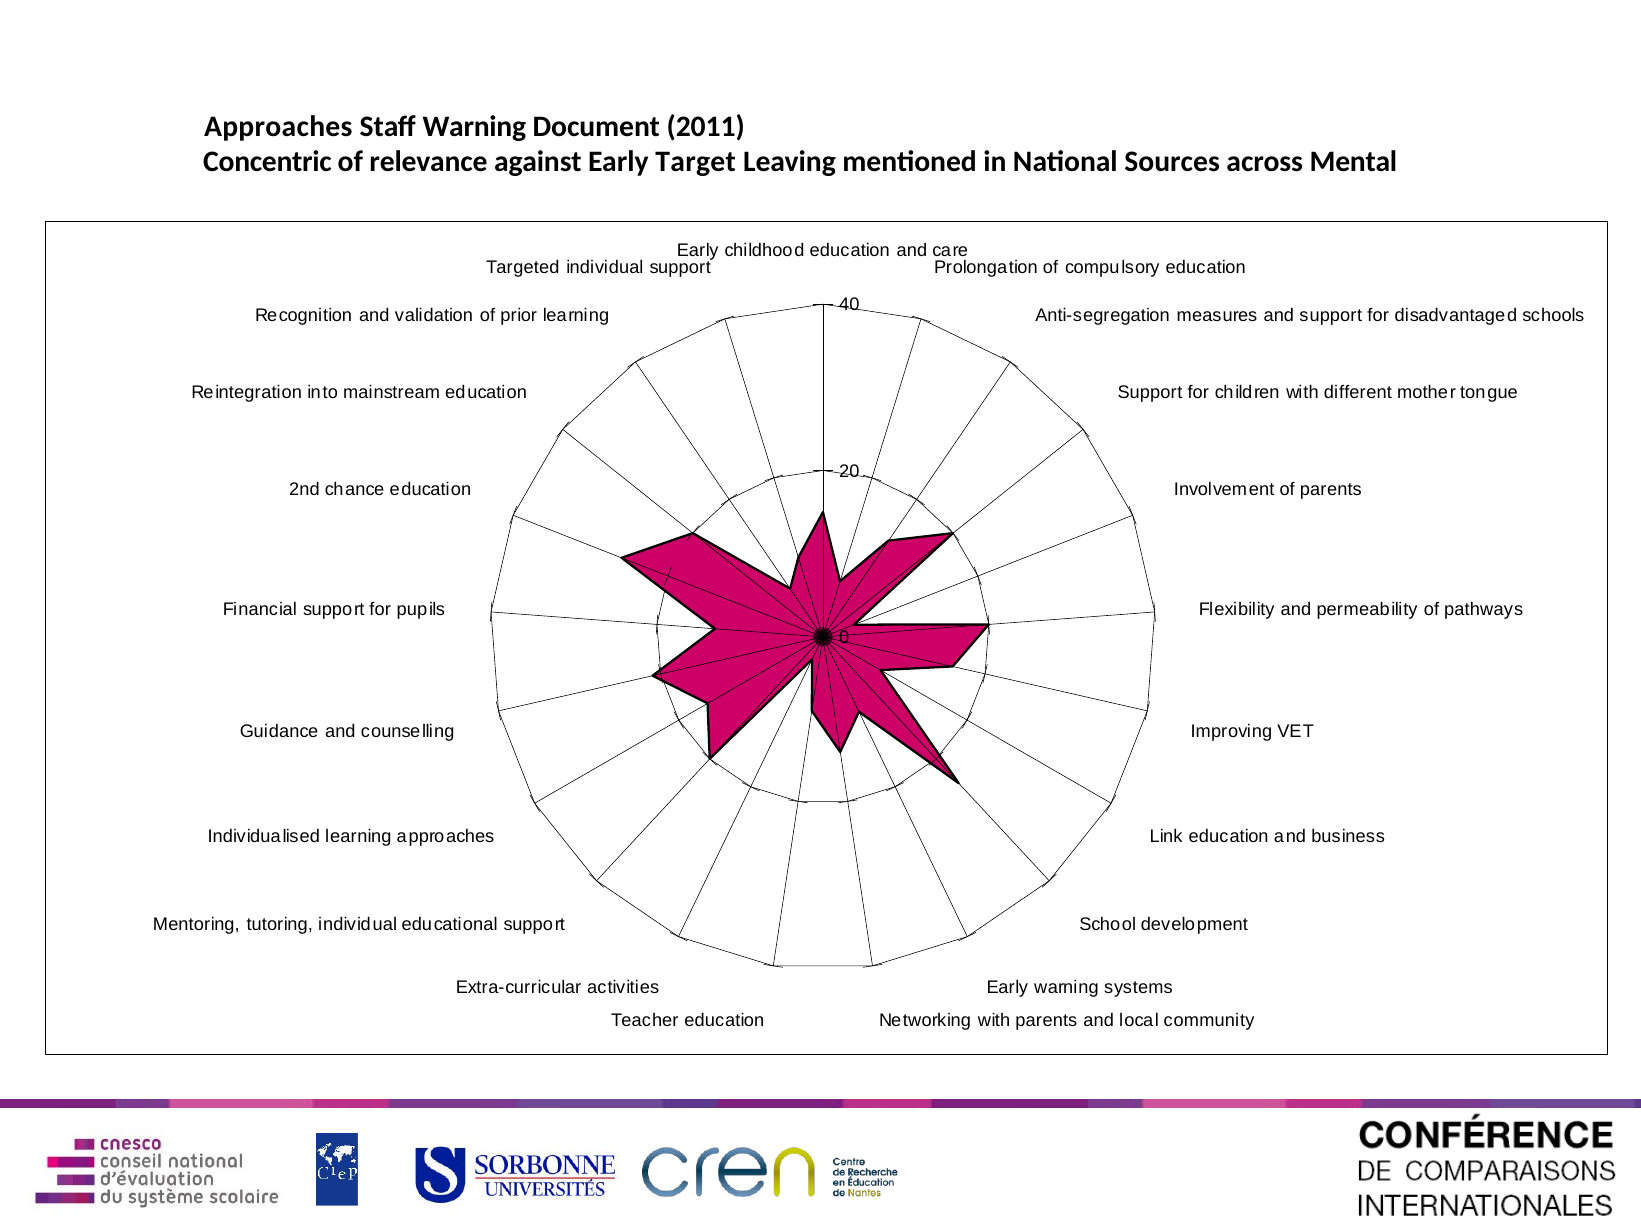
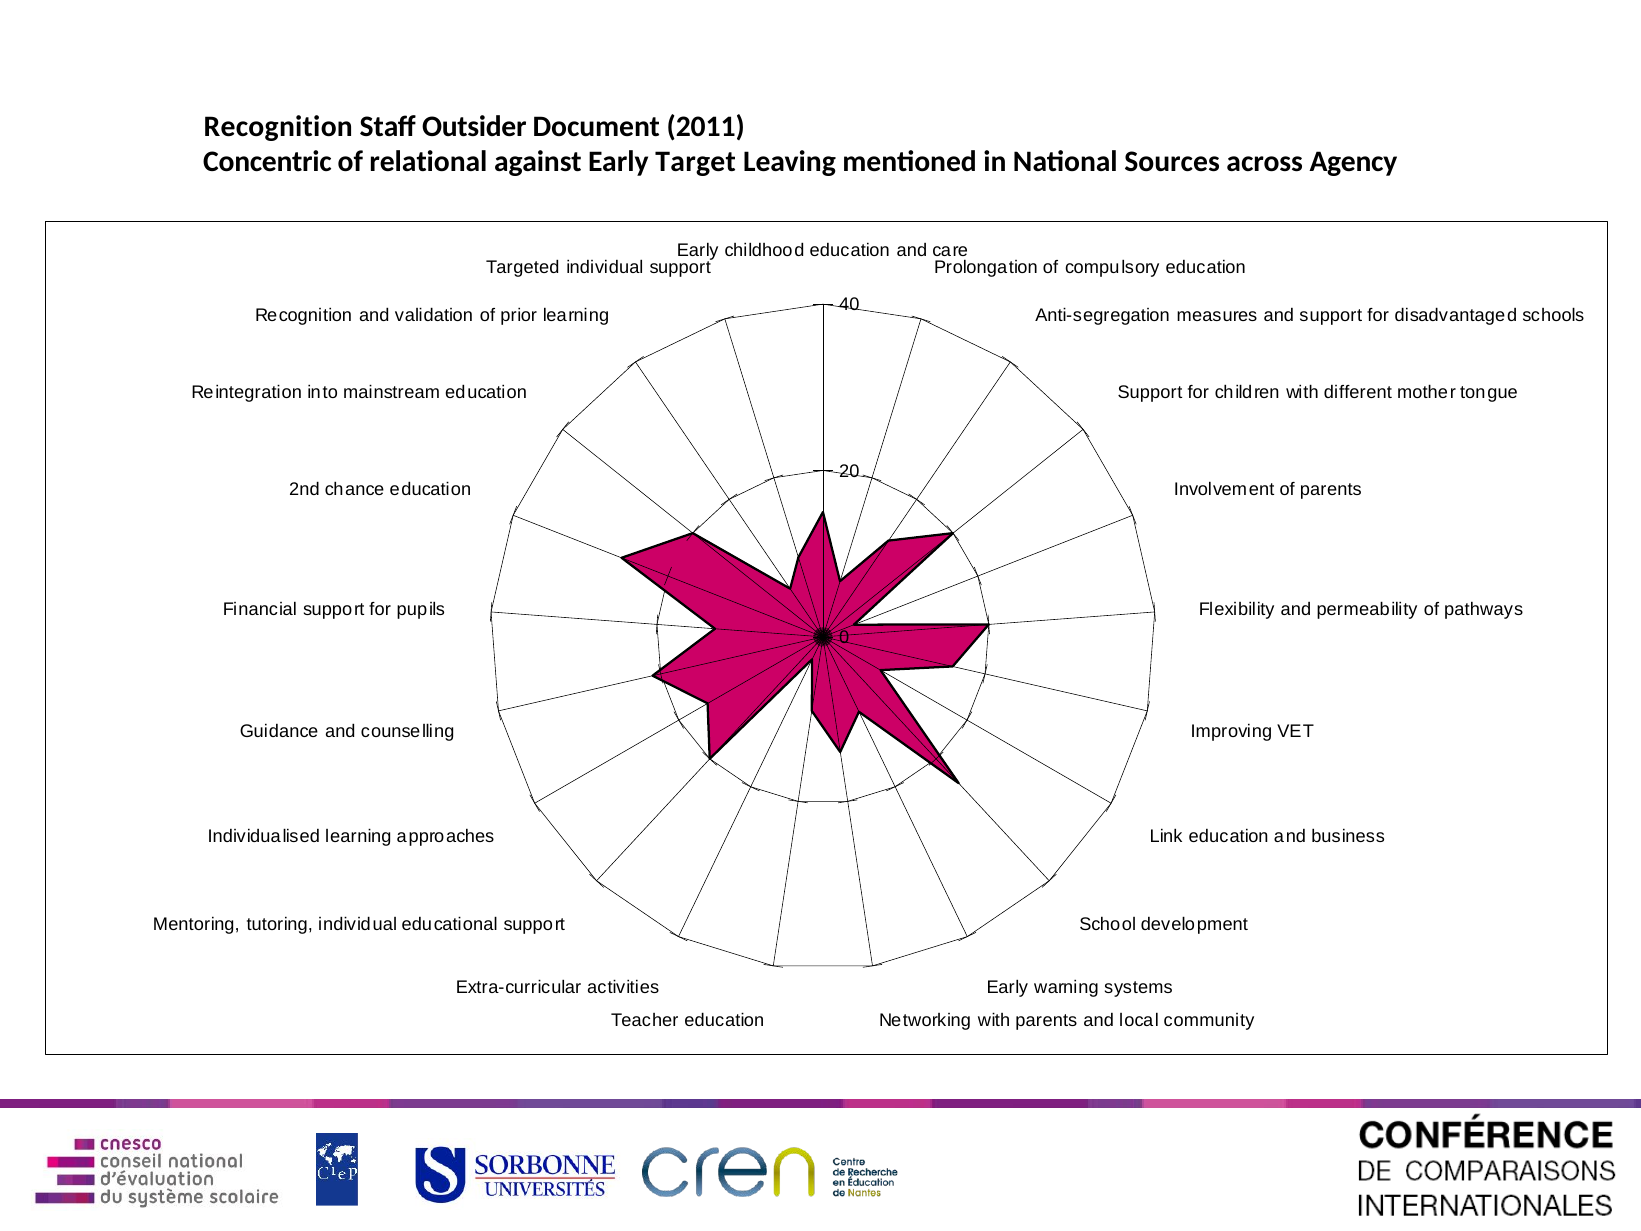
Approaches: Approaches -> Recognition (278, 126)
Staff Warning: Warning -> Outsider (474, 126)
relevance: relevance -> relational (428, 162)
Mental: Mental -> Agency (1353, 162)
